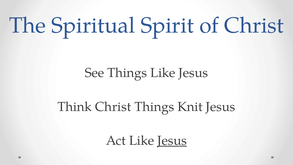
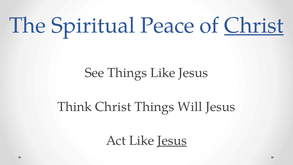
Spirit: Spirit -> Peace (167, 25)
Christ underline: none -> present (254, 25)
Knit: Knit -> Will (190, 107)
